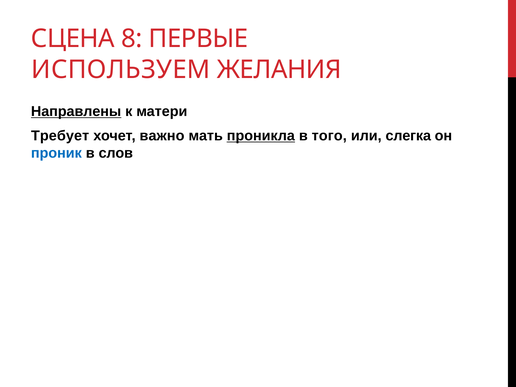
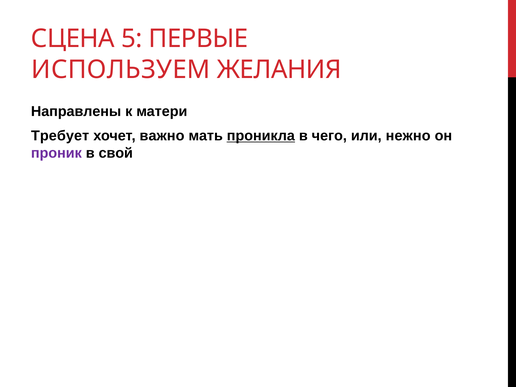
8: 8 -> 5 (132, 39)
Направлены underline: present -> none (76, 111)
того: того -> чего (329, 136)
слегка: слегка -> нежно (408, 136)
проник colour: blue -> purple (56, 153)
слов: слов -> свой (116, 153)
